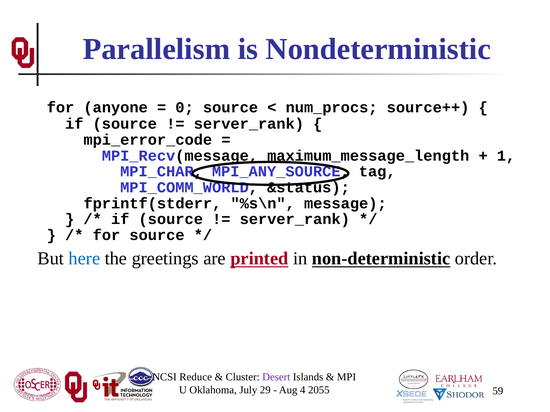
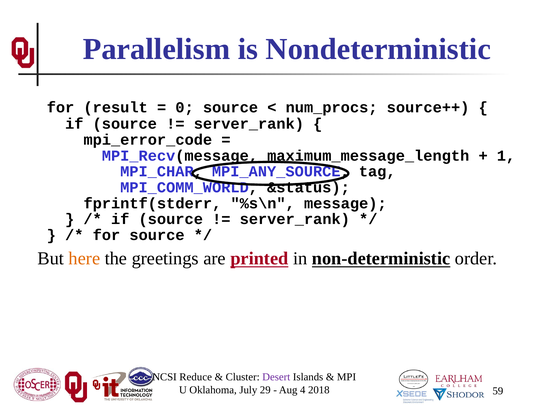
anyone: anyone -> result (116, 108)
here colour: blue -> orange (84, 259)
2055: 2055 -> 2018 (319, 390)
